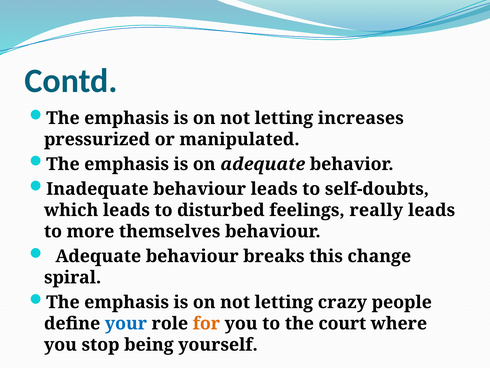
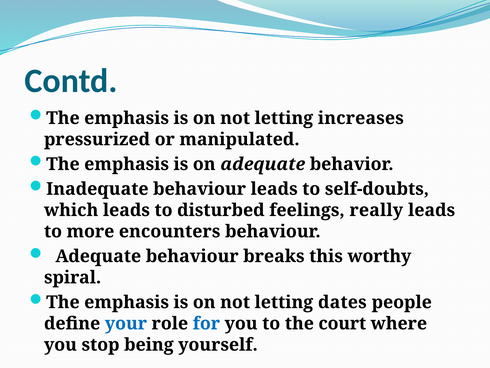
themselves: themselves -> encounters (170, 231)
change: change -> worthy (379, 256)
crazy: crazy -> dates (342, 302)
for colour: orange -> blue (206, 323)
